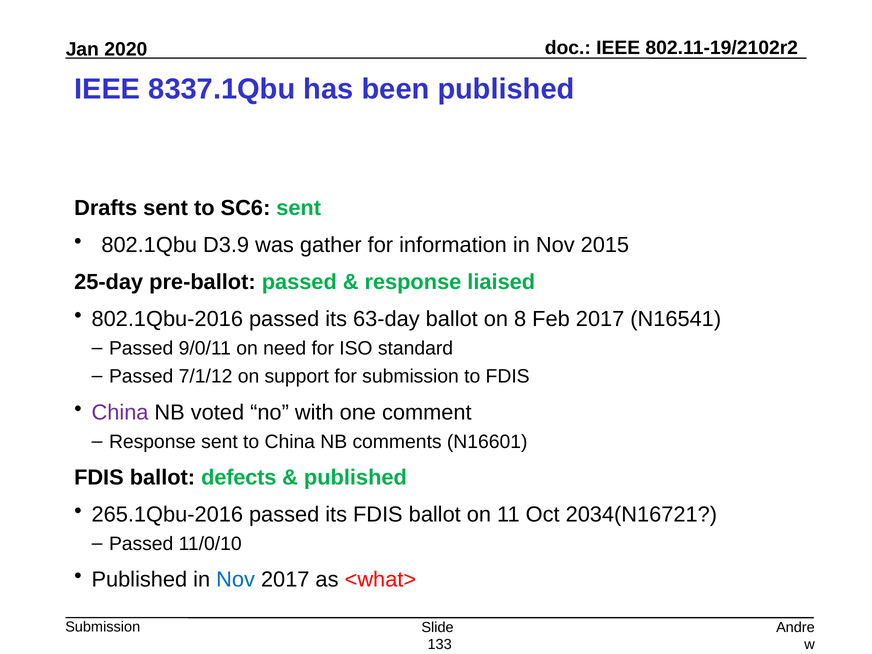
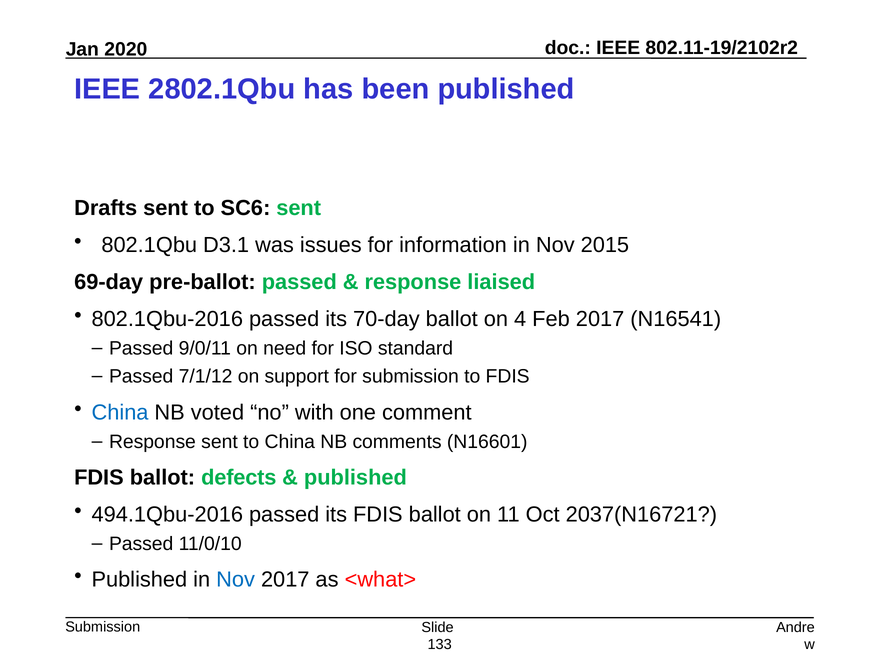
8337.1Qbu: 8337.1Qbu -> 2802.1Qbu (222, 89)
D3.9: D3.9 -> D3.1 (226, 245)
gather: gather -> issues (331, 245)
25-day: 25-day -> 69-day (109, 282)
63-day: 63-day -> 70-day (386, 319)
8: 8 -> 4 (520, 319)
China colour: purple -> blue (120, 412)
265.1Qbu-2016: 265.1Qbu-2016 -> 494.1Qbu-2016 (167, 515)
2034(N16721: 2034(N16721 -> 2037(N16721 (641, 515)
